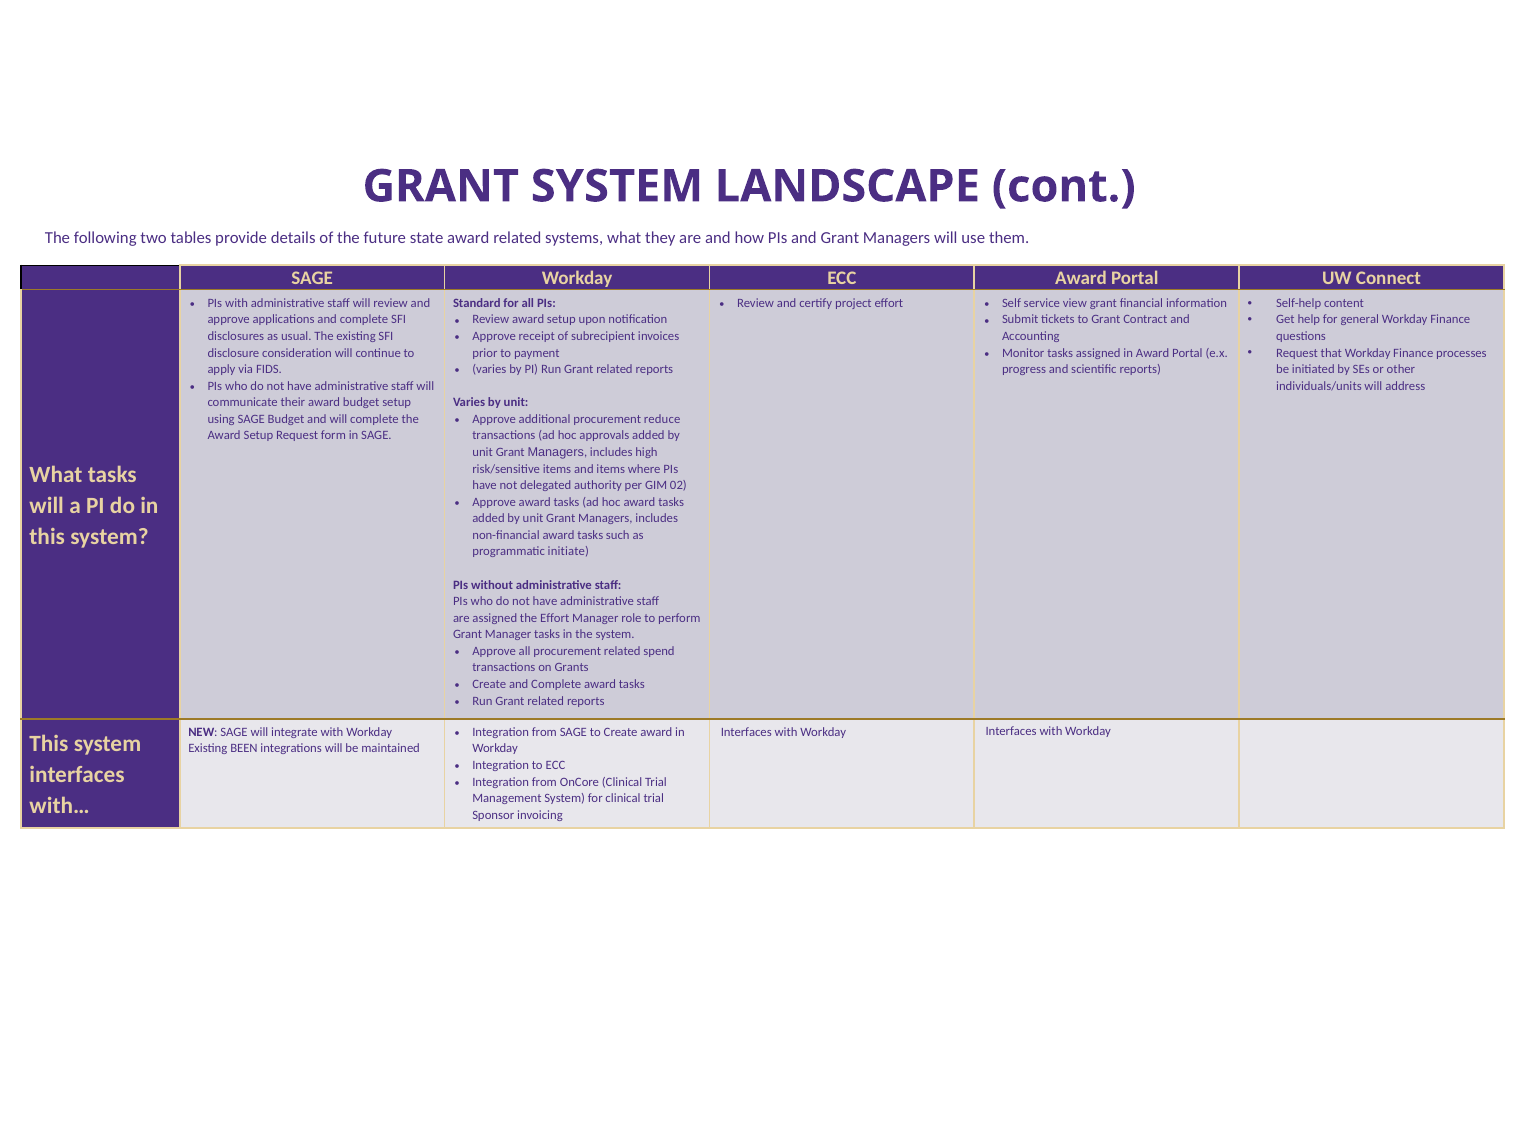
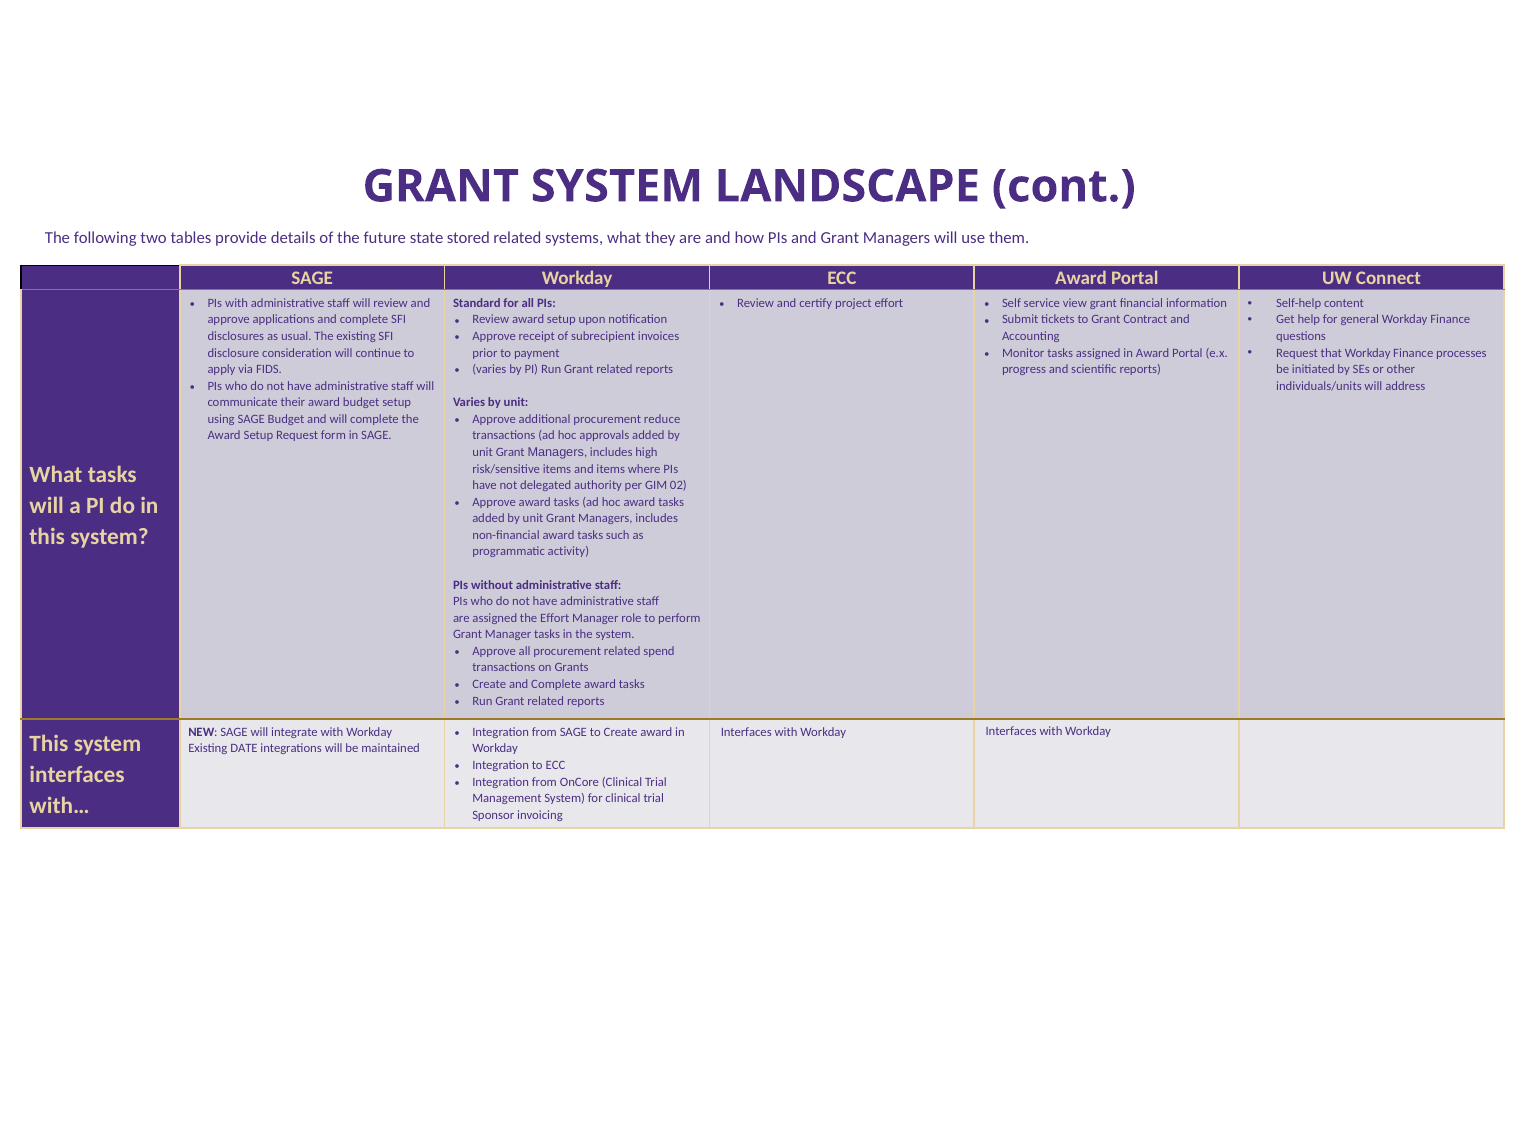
state award: award -> stored (468, 238)
initiate: initiate -> activity (568, 552)
BEEN: BEEN -> DATE (244, 749)
